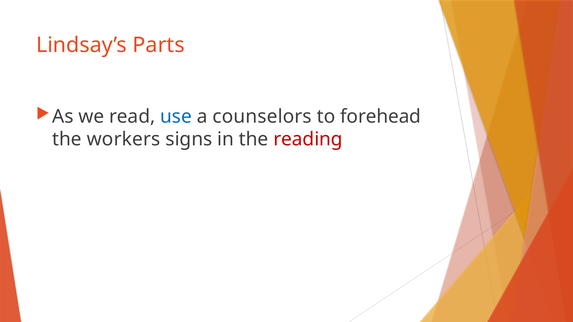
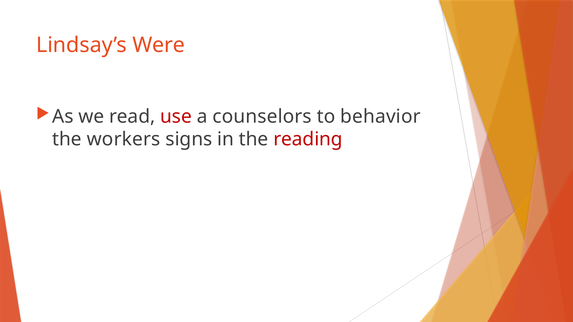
Parts: Parts -> Were (159, 45)
use colour: blue -> red (176, 117)
forehead: forehead -> behavior (380, 117)
